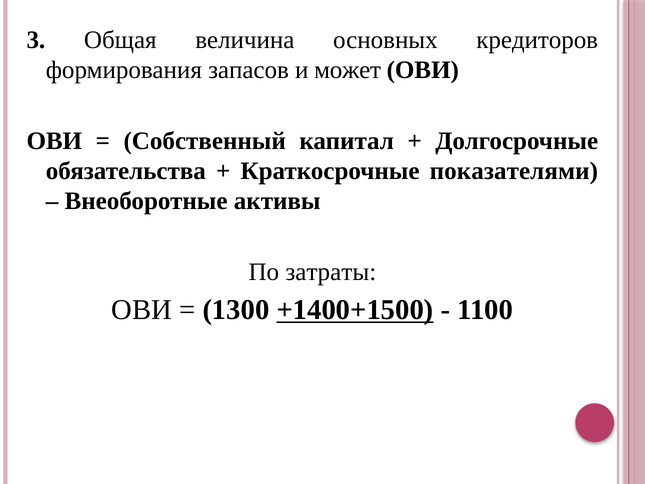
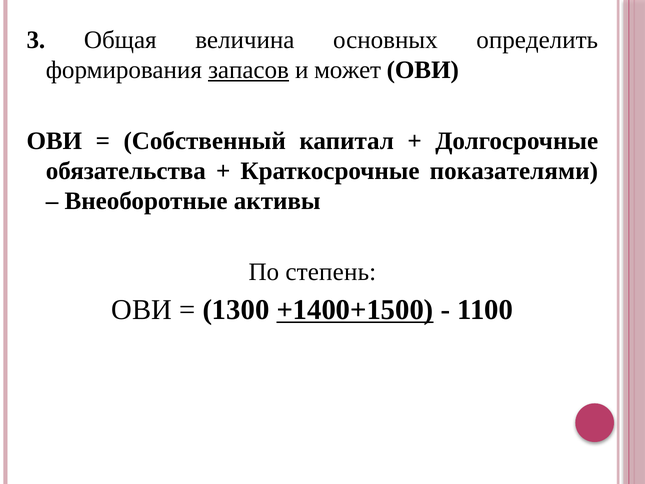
кредиторов: кредиторов -> определить (537, 40)
запасов underline: none -> present (249, 70)
затраты: затраты -> степень (331, 272)
